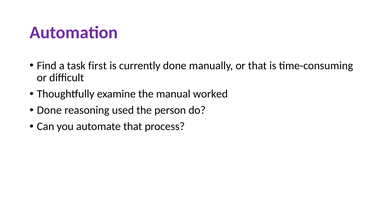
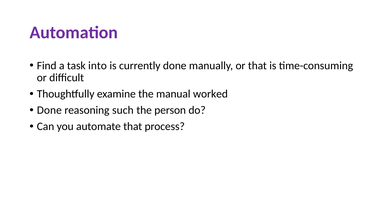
first: first -> into (97, 66)
used: used -> such (123, 110)
